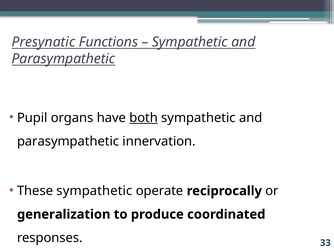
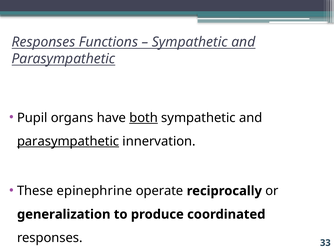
Presynatic: Presynatic -> Responses (43, 42)
parasympathetic underline: none -> present (68, 141)
These sympathetic: sympathetic -> epinephrine (94, 191)
